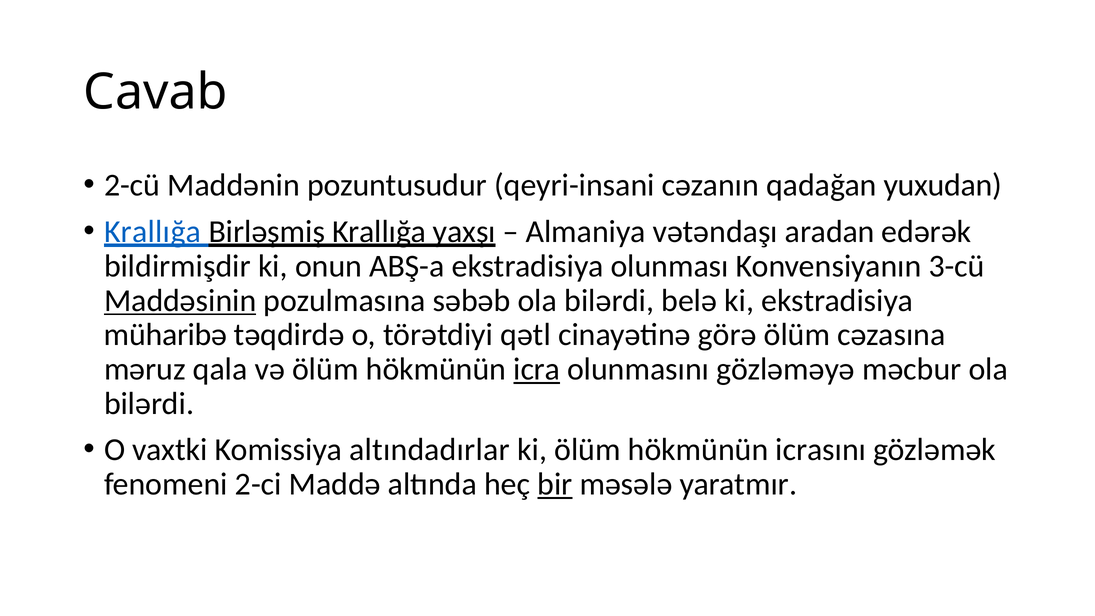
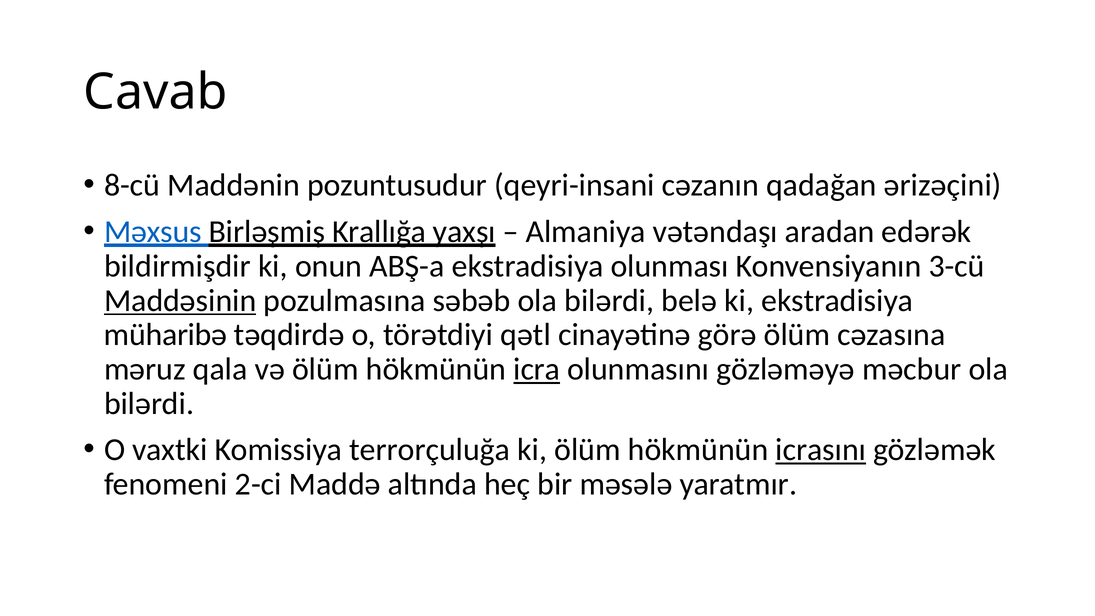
2-cü: 2-cü -> 8-cü (132, 185)
yuxudan: yuxudan -> ərizəçini (943, 185)
Krallığa: Krallığa -> Məxsus (153, 231)
altındadırlar: altındadırlar -> terrorçuluğa (430, 450)
icrasını underline: none -> present (821, 450)
bir underline: present -> none (555, 484)
